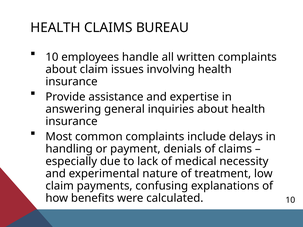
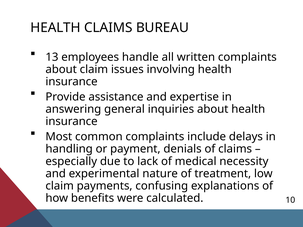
10: 10 -> 13 (52, 57)
